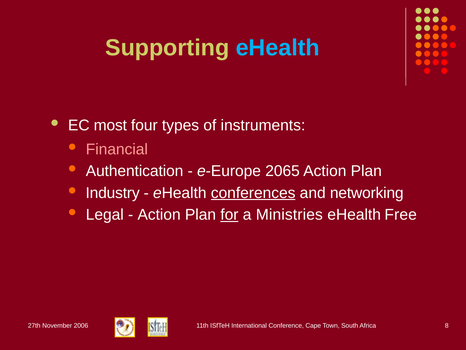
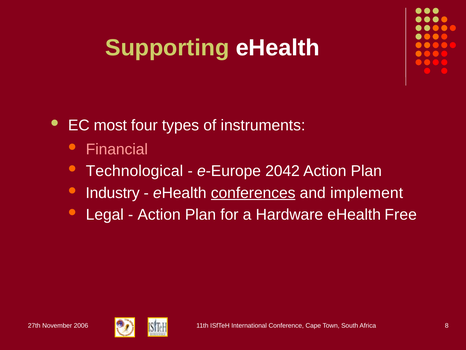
eHealth colour: light blue -> white (278, 48)
Authentication: Authentication -> Technological (134, 171)
2065: 2065 -> 2042 (283, 171)
networking: networking -> implement (367, 193)
for underline: present -> none (229, 214)
Ministries: Ministries -> Hardware (289, 214)
